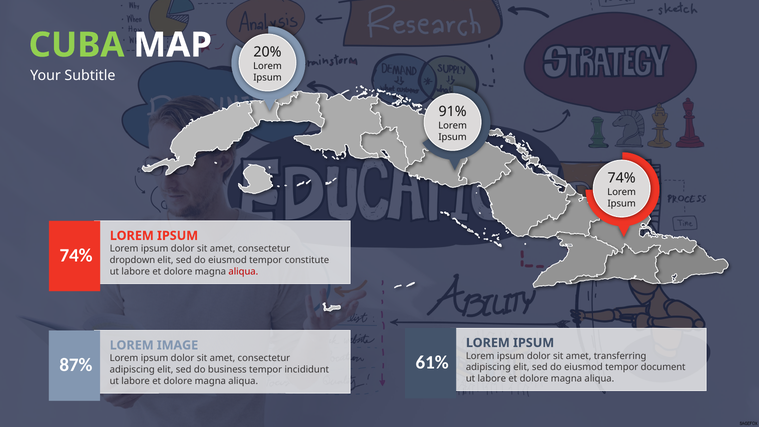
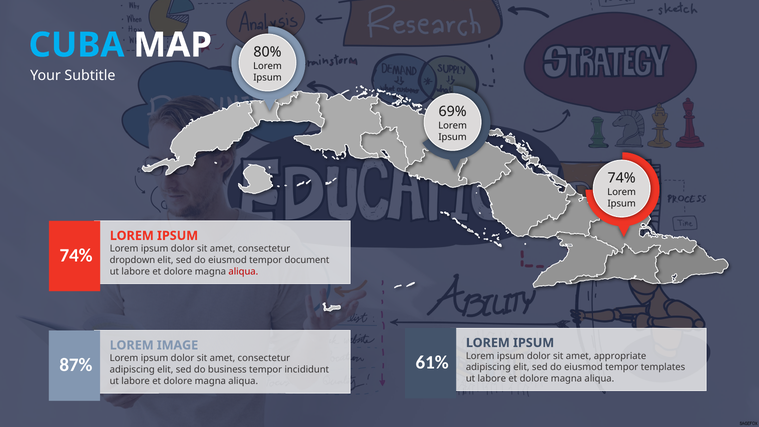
CUBA colour: light green -> light blue (77, 45)
20%: 20% -> 80% (267, 52)
91%: 91% -> 69% (453, 112)
constitute: constitute -> document (307, 260)
transferring: transferring -> appropriate (620, 356)
document: document -> templates (663, 367)
